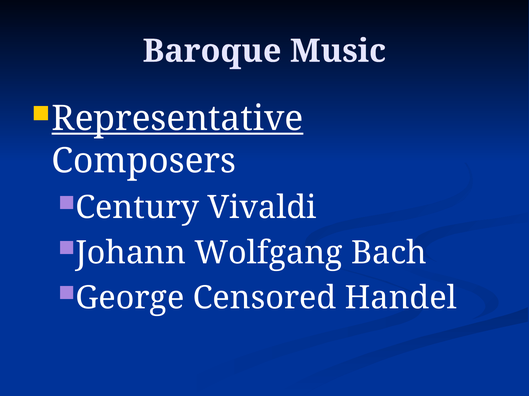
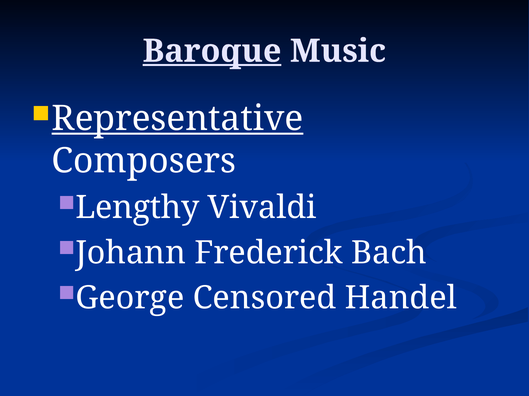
Baroque underline: none -> present (212, 51)
Century: Century -> Lengthy (137, 208)
Wolfgang: Wolfgang -> Frederick (269, 253)
